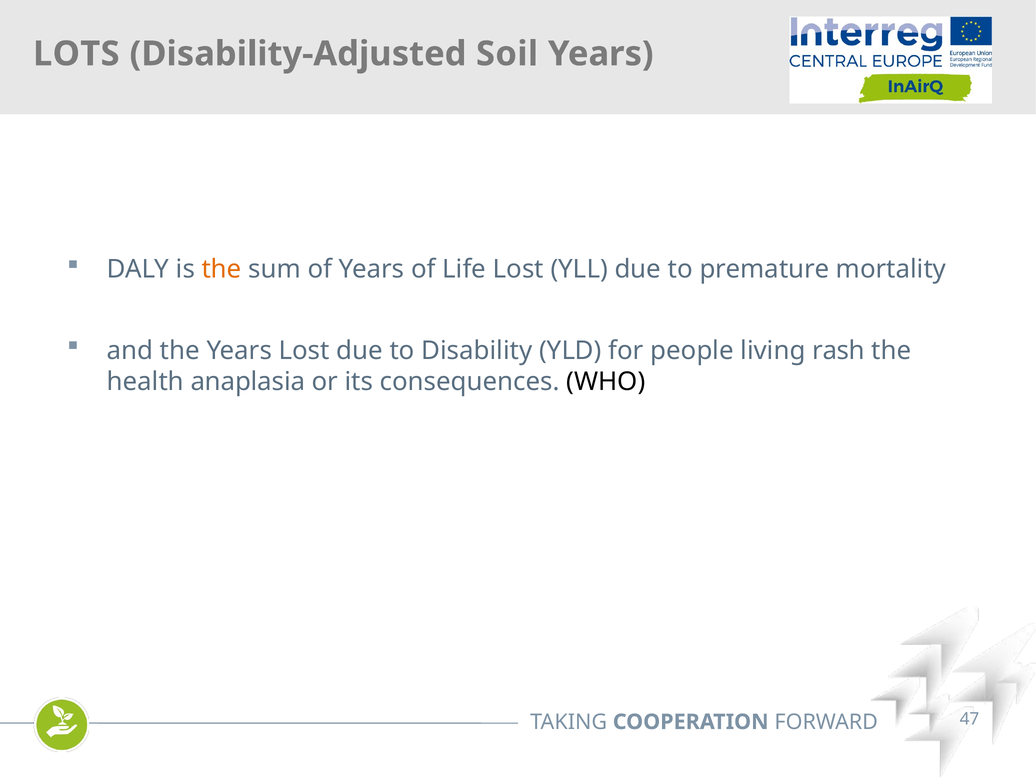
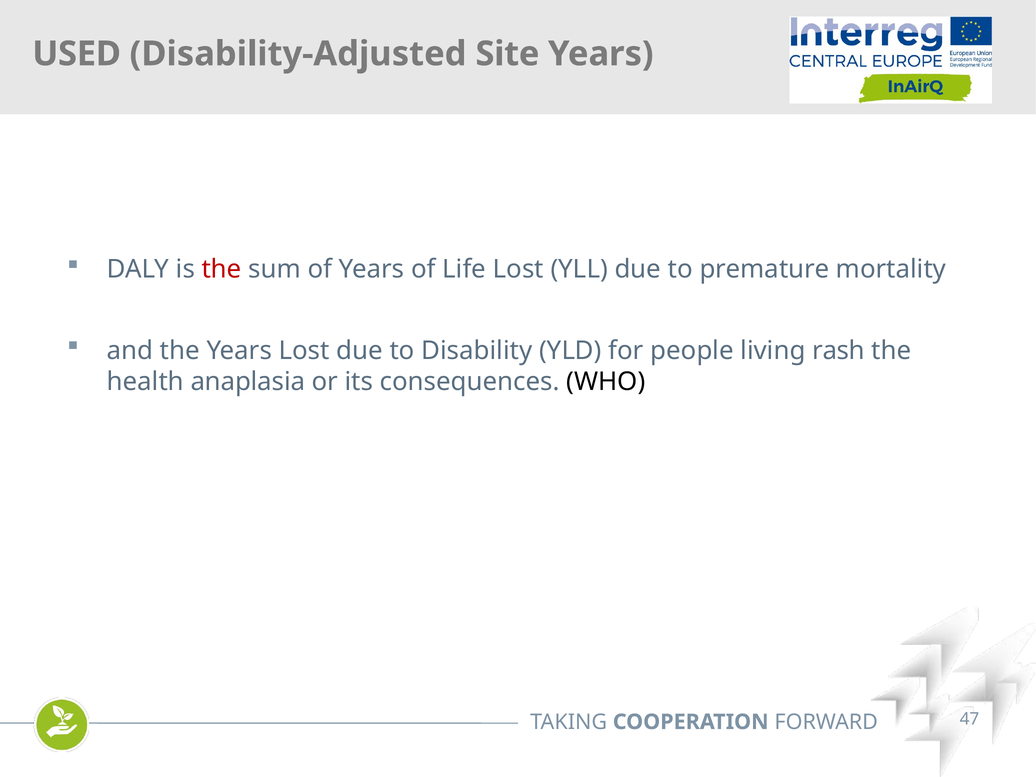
LOTS: LOTS -> USED (77, 54)
Soil: Soil -> Site (507, 54)
the colour: orange -> red (222, 269)
